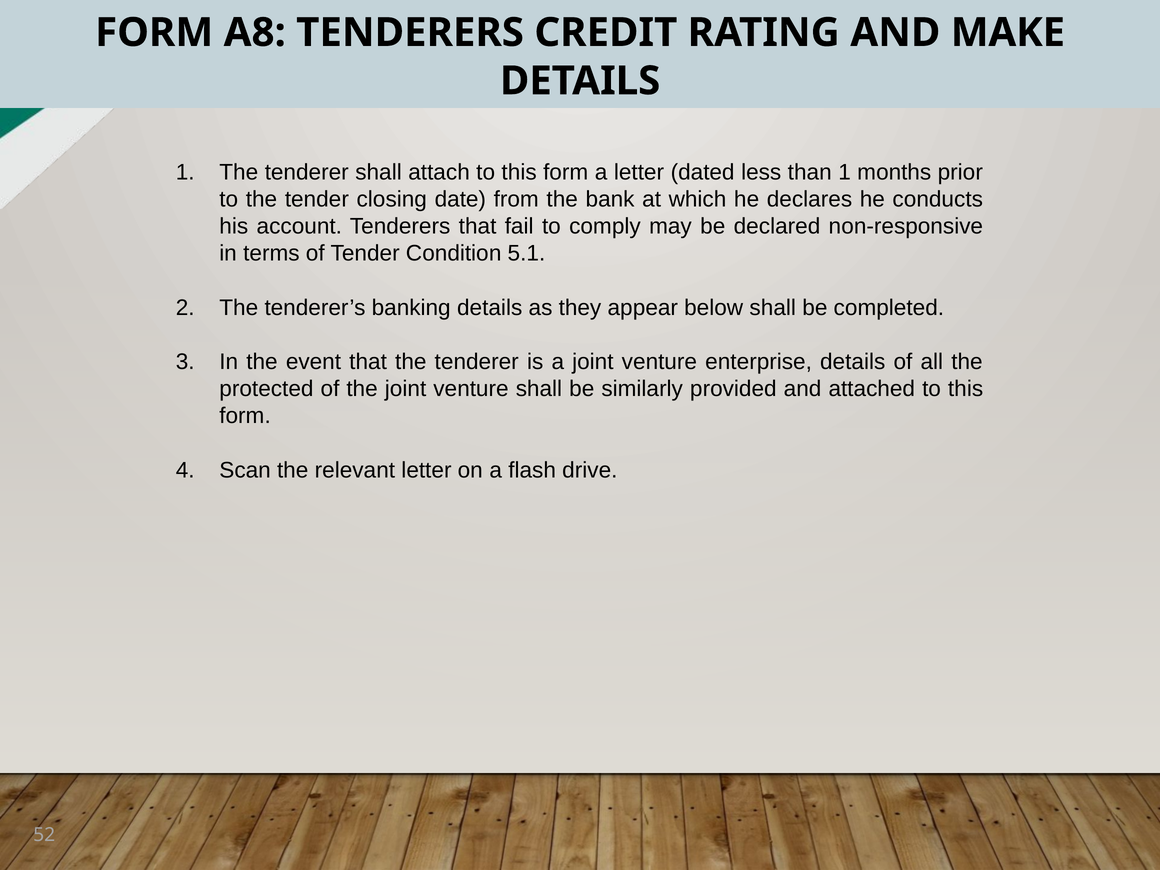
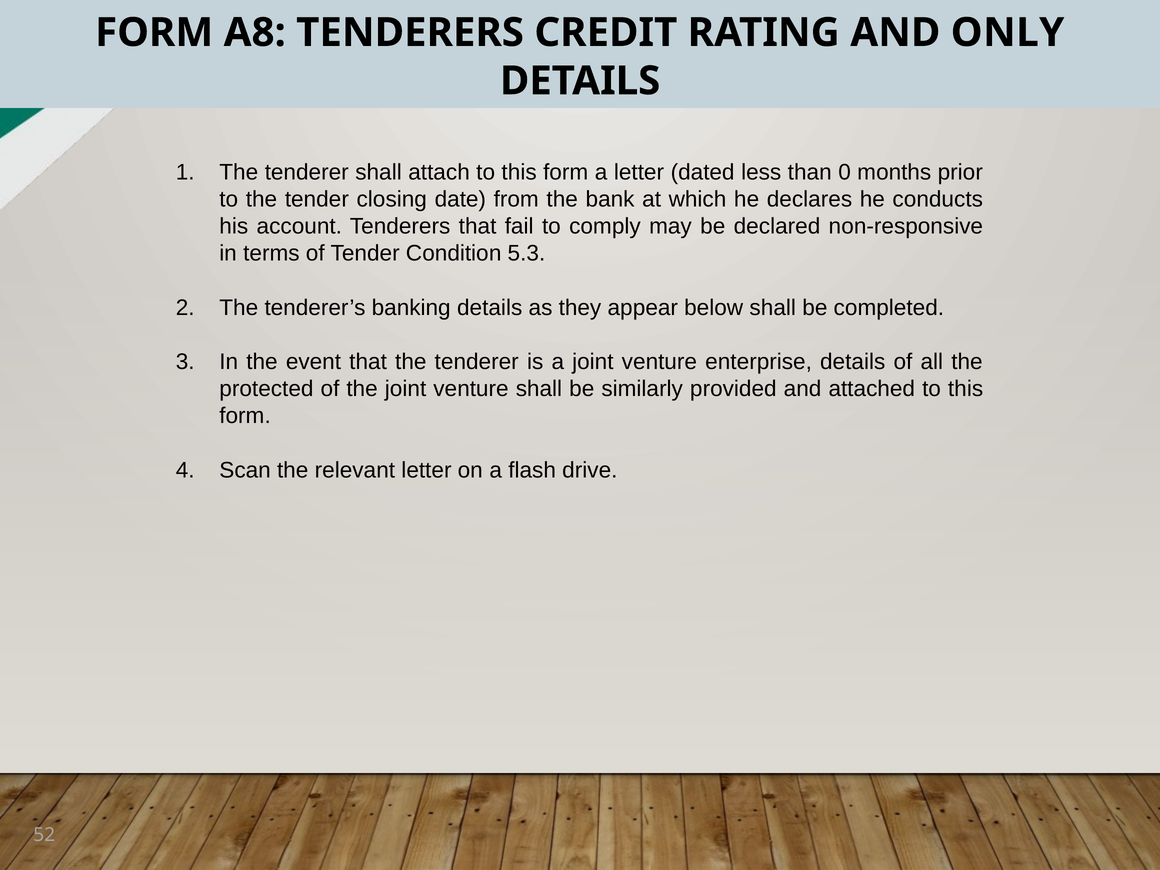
MAKE: MAKE -> ONLY (1008, 33)
than 1: 1 -> 0 (845, 172)
5.1: 5.1 -> 5.3 (526, 254)
